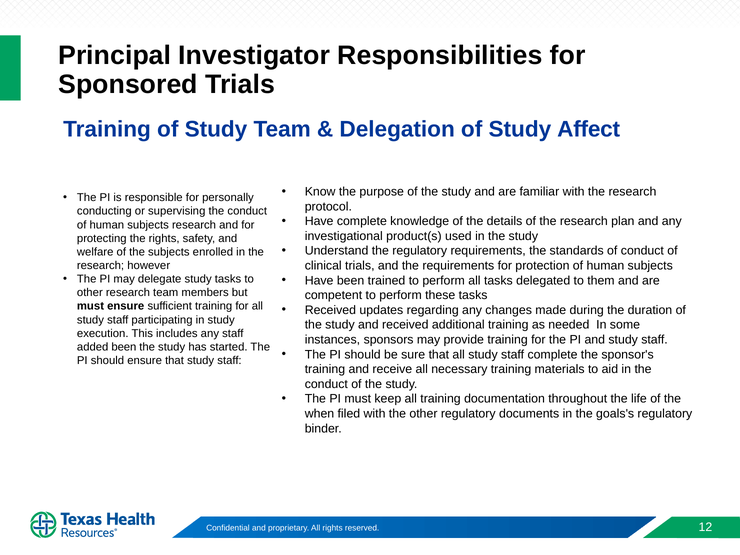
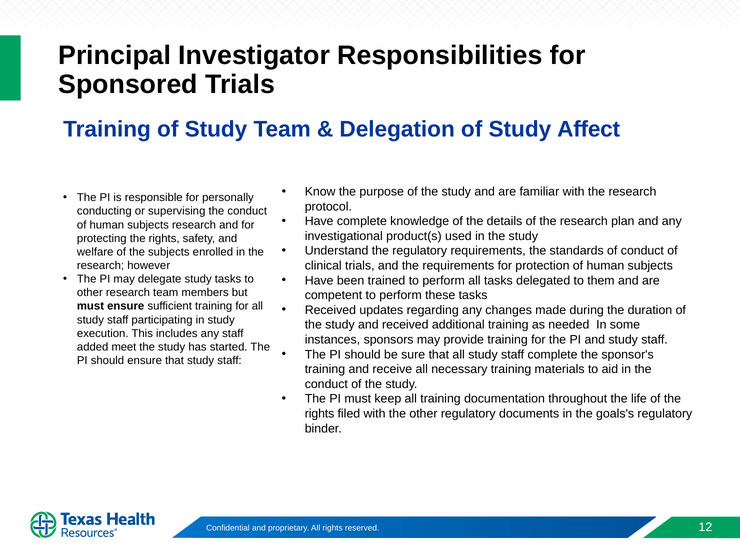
added been: been -> meet (124, 347)
when: when -> rights (320, 414)
